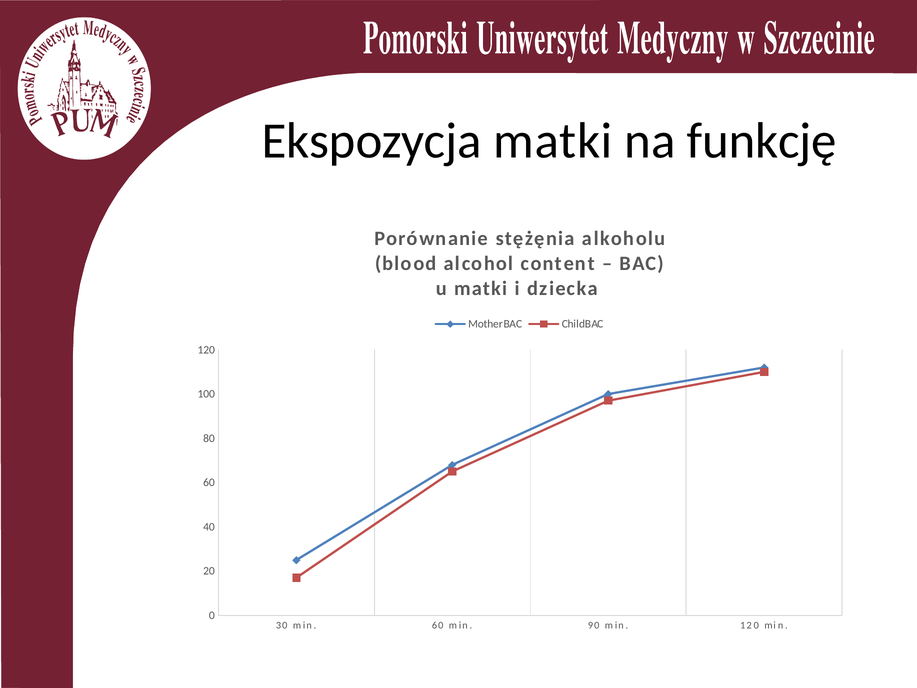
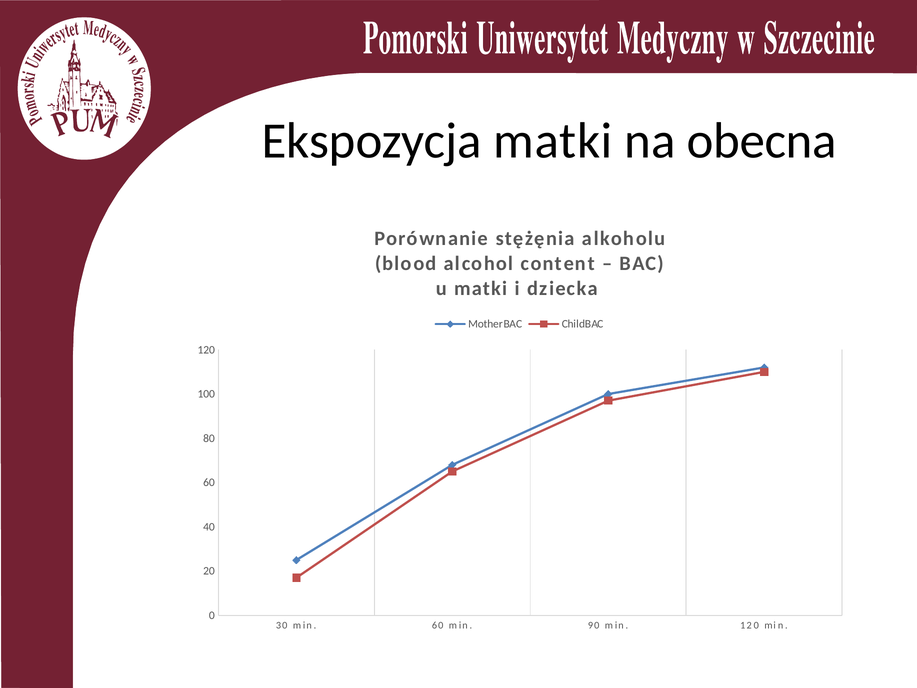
funkcję: funkcję -> obecna (762, 141)
